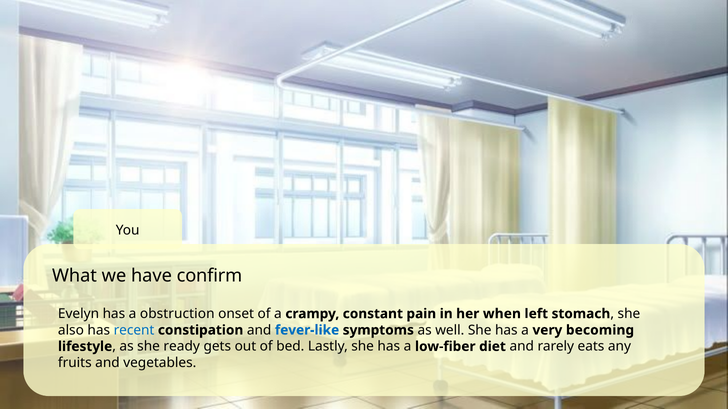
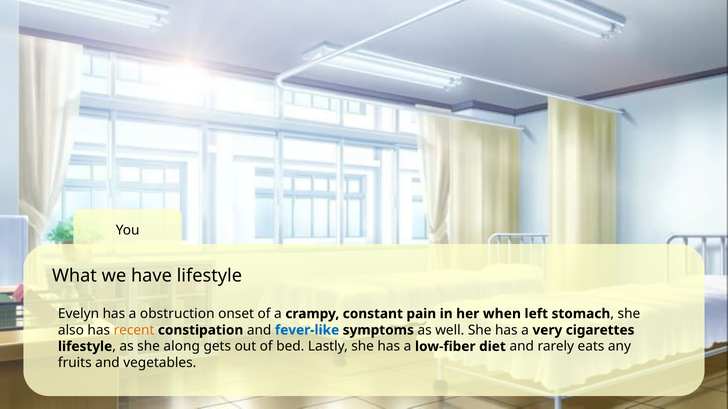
have confirm: confirm -> lifestyle (209, 276)
recent colour: blue -> orange (134, 330)
becoming: becoming -> cigarettes (600, 330)
ready: ready -> along (182, 347)
